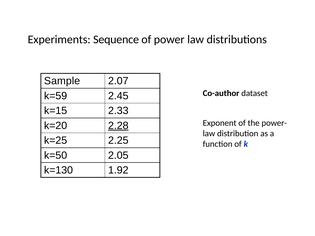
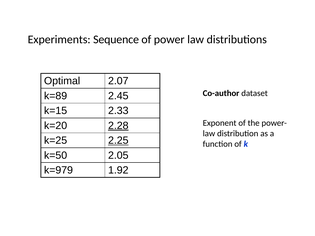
Sample: Sample -> Optimal (62, 81)
k=59: k=59 -> k=89 (56, 96)
2.25 underline: none -> present (118, 141)
k=130: k=130 -> k=979 (58, 170)
